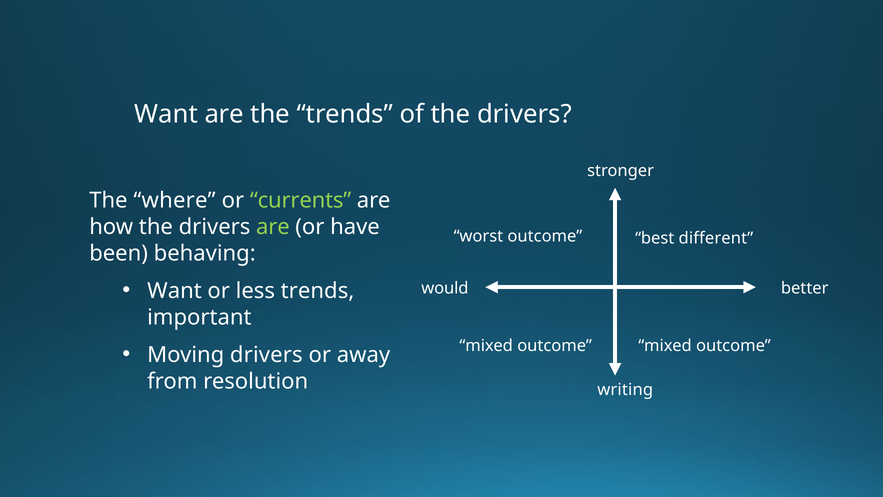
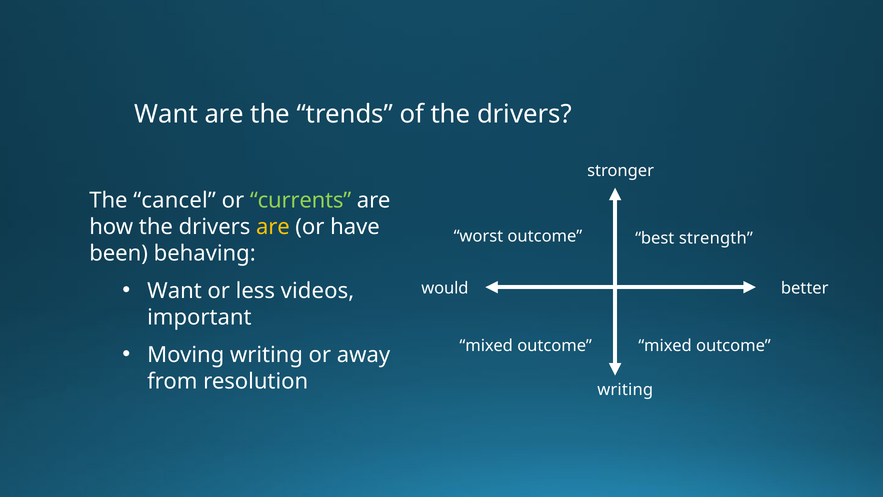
where: where -> cancel (175, 200)
are colour: light green -> yellow (273, 227)
different: different -> strength (716, 238)
less trends: trends -> videos (317, 291)
Moving drivers: drivers -> writing (266, 355)
